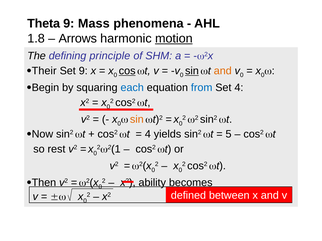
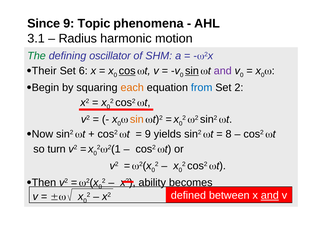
Theta: Theta -> Since (44, 24)
Mass: Mass -> Topic (94, 24)
1.8: 1.8 -> 3.1 (36, 39)
Arrows: Arrows -> Radius (78, 39)
motion underline: present -> none (174, 39)
The colour: black -> green (37, 56)
principle: principle -> oscillator (110, 56)
Set 9: 9 -> 6 (83, 71)
and colour: orange -> purple (223, 71)
each colour: blue -> orange (132, 88)
Set 4: 4 -> 2 (239, 88)
4: 4 -> 9 (148, 134)
5: 5 -> 8 (229, 134)
rest: rest -> turn (57, 149)
and underline: none -> present (270, 196)
